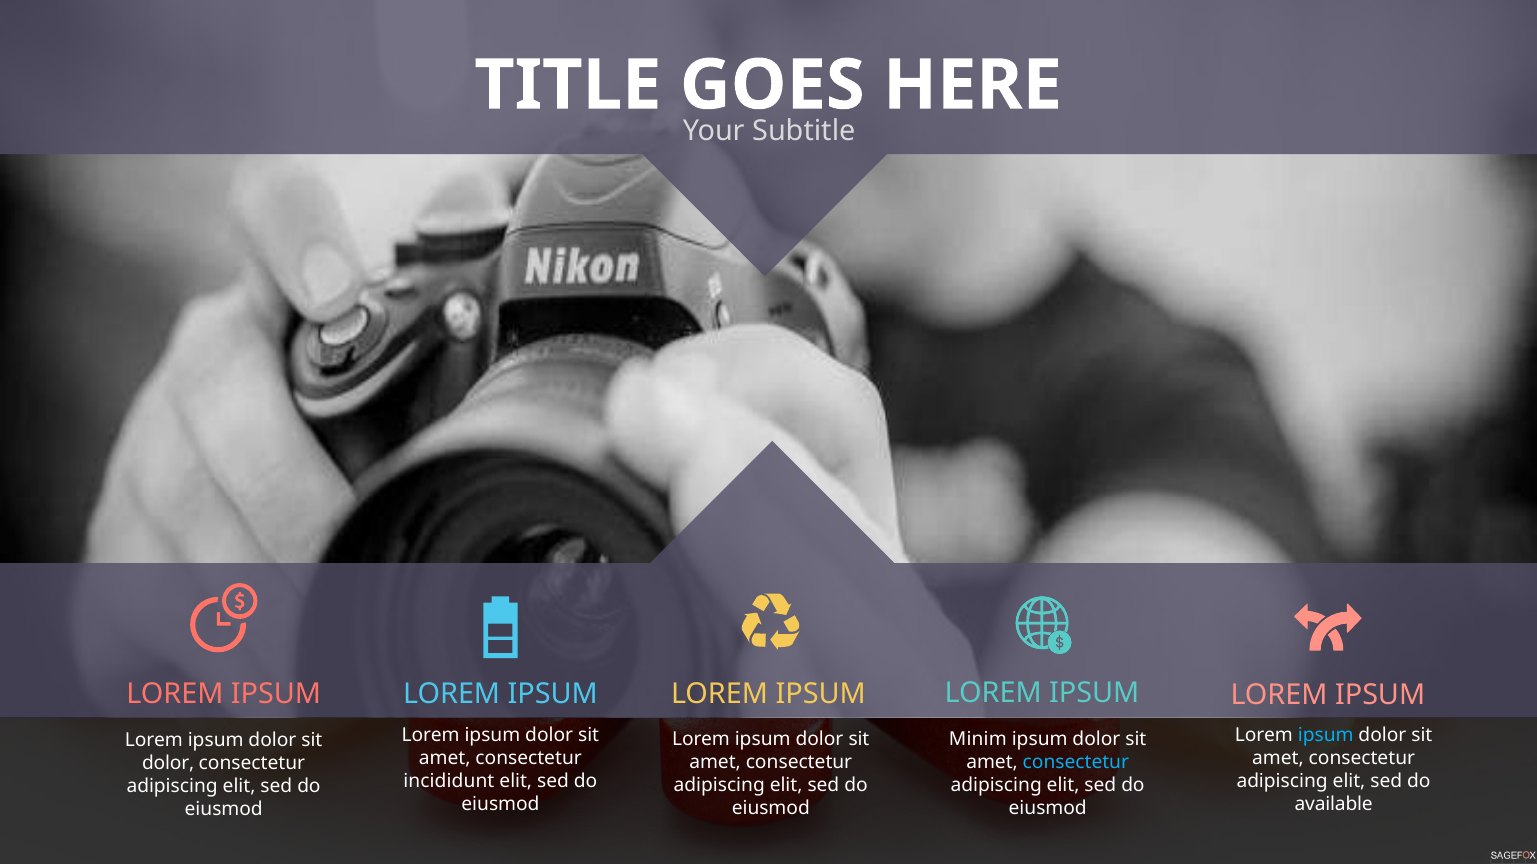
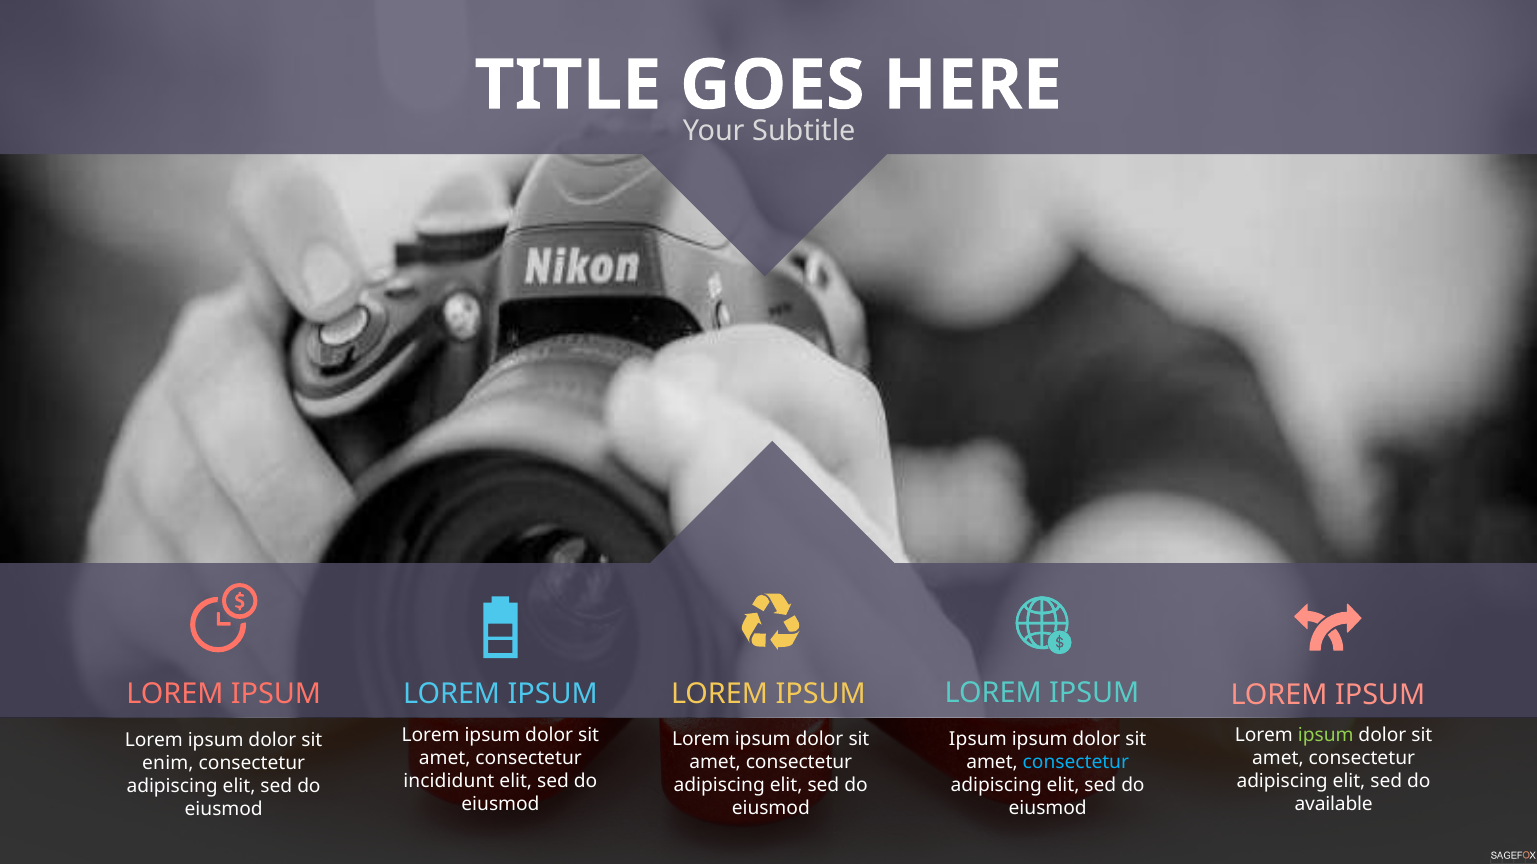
ipsum colour: light blue -> light green (1326, 735)
Minim: Minim -> Ipsum (978, 740)
dolor: dolor -> enim (168, 764)
